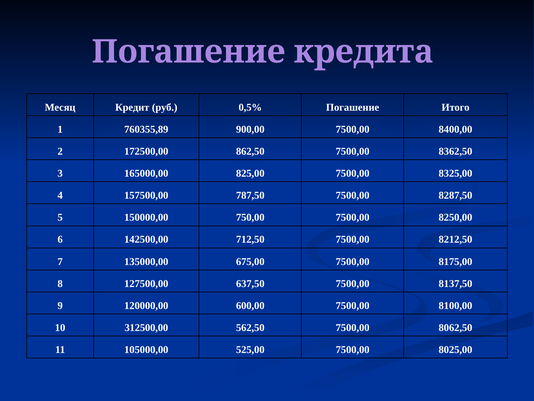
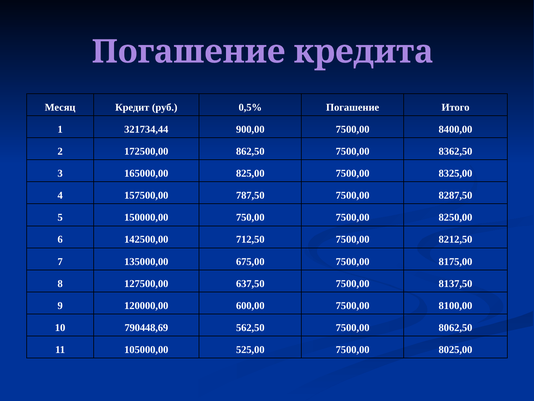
760355,89: 760355,89 -> 321734,44 (146, 129)
312500,00: 312500,00 -> 790448,69 (146, 327)
